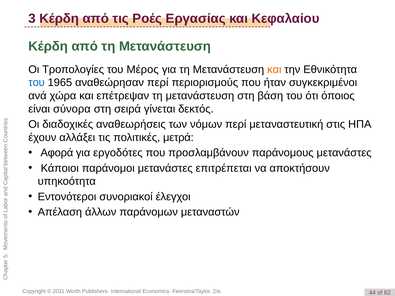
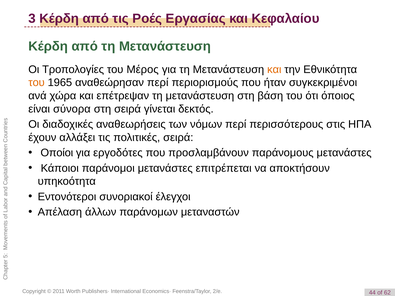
του colour: blue -> orange (37, 83)
μεταναστευτική: μεταναστευτική -> περισσότερους (286, 124)
πολιτικές μετρά: μετρά -> σειρά (178, 138)
Αφορά: Αφορά -> Οποίοι (57, 153)
